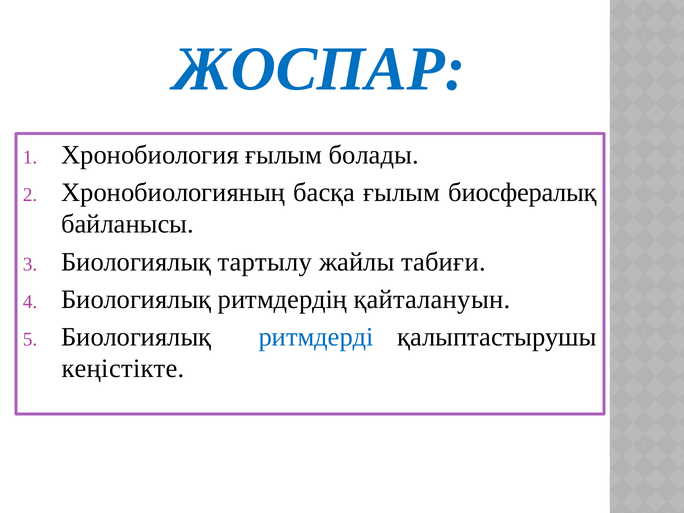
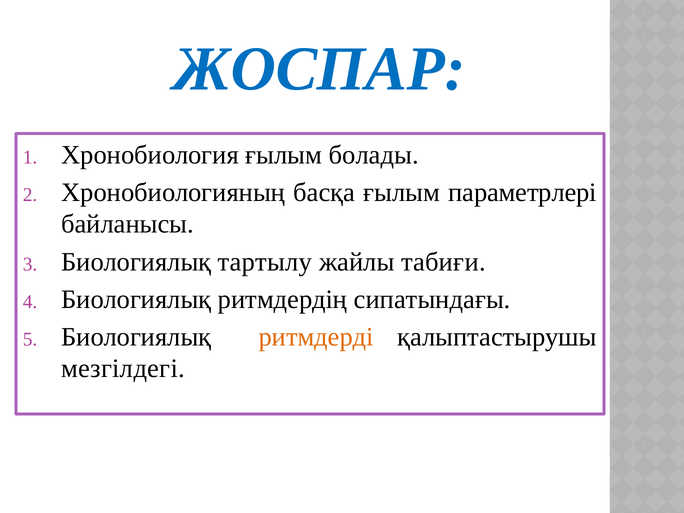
биосфералық: биосфералық -> параметрлері (523, 192)
қайталануын: қайталануын -> сипатындағы (432, 299)
ритмдерді colour: blue -> orange (316, 337)
кеңістікте: кеңістікте -> мезгілдегі (123, 369)
